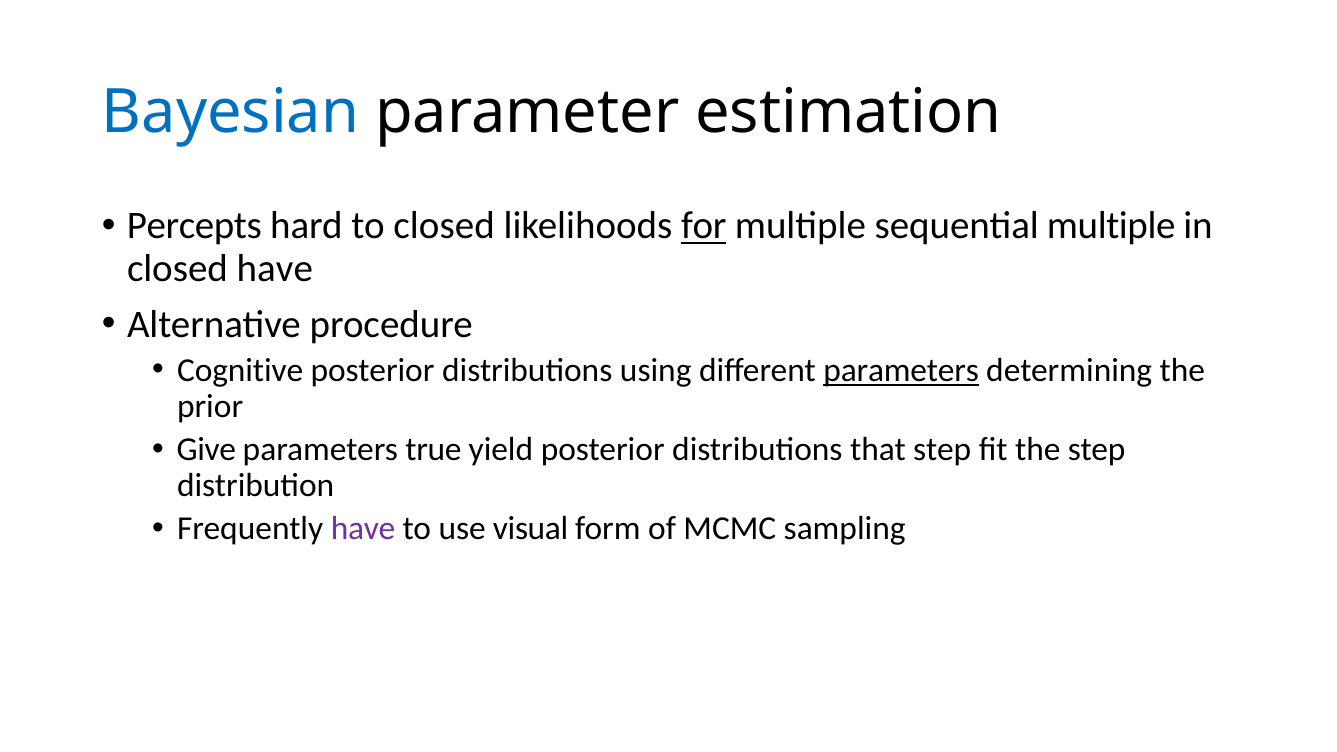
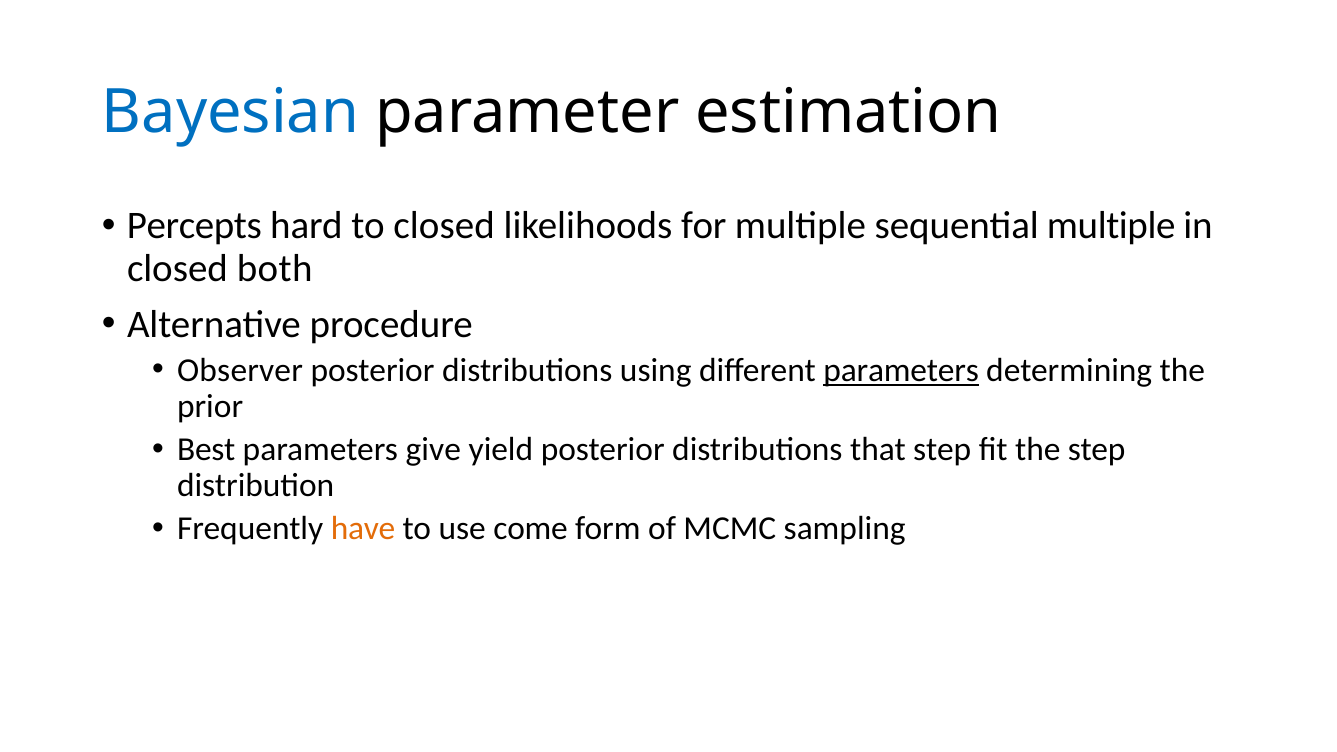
for underline: present -> none (704, 226)
closed have: have -> both (275, 268)
Cognitive: Cognitive -> Observer (240, 370)
Give: Give -> Best (206, 449)
true: true -> give (433, 449)
have colour: purple -> orange (363, 529)
visual: visual -> come (531, 529)
